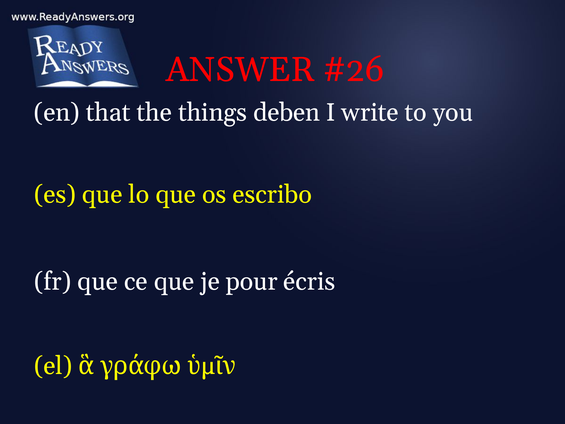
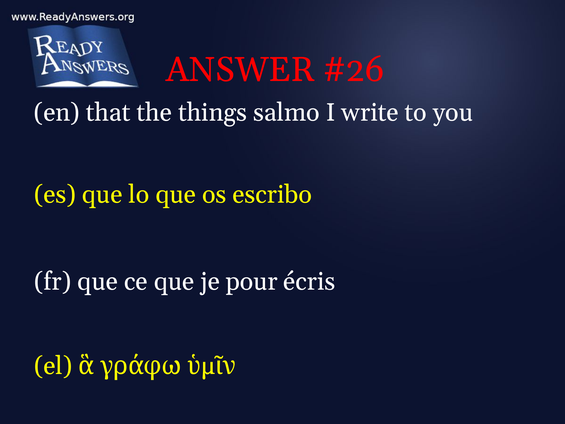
deben: deben -> salmo (286, 113)
